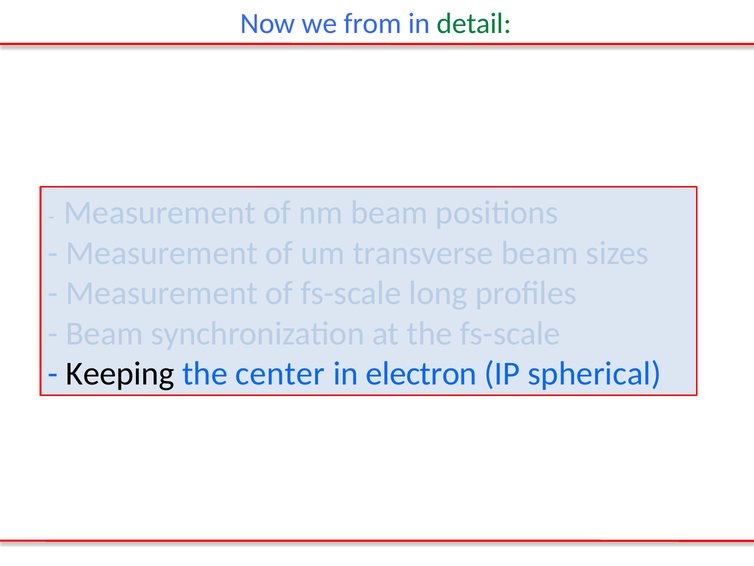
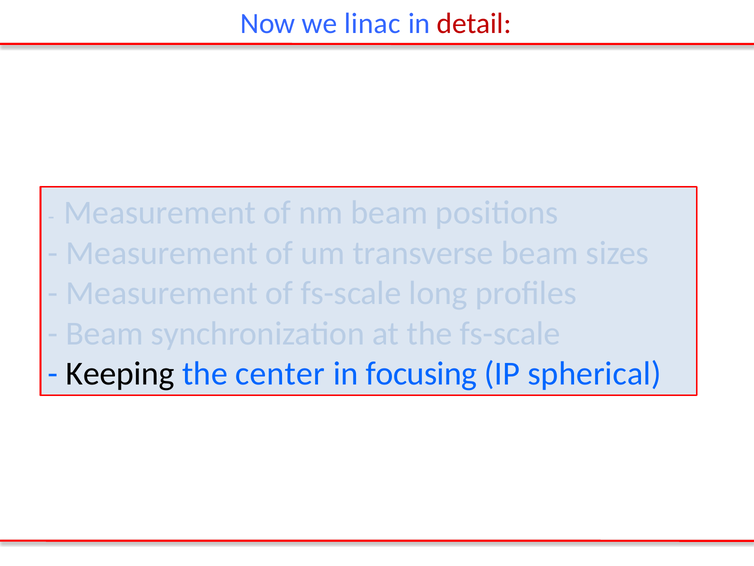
from: from -> linac (372, 23)
detail colour: green -> red (474, 23)
electron: electron -> focusing (421, 374)
